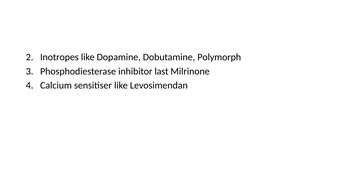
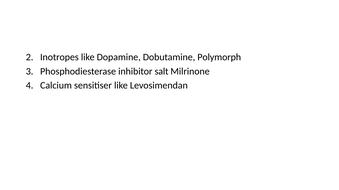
last: last -> salt (162, 72)
